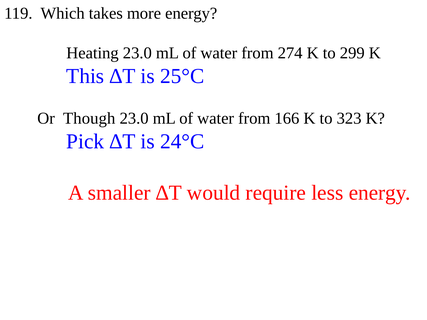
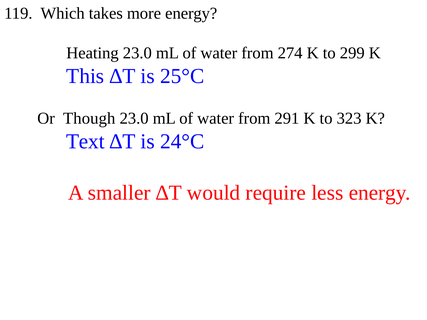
166: 166 -> 291 (287, 119)
Pick: Pick -> Text (85, 142)
